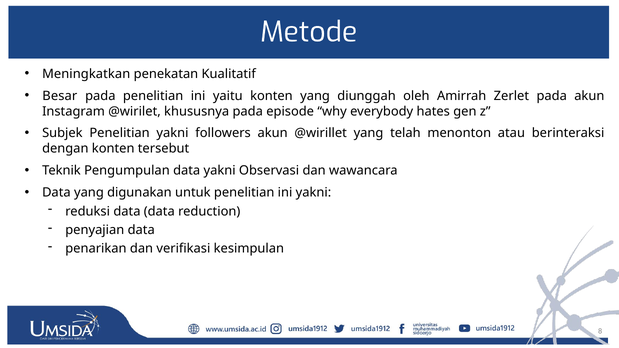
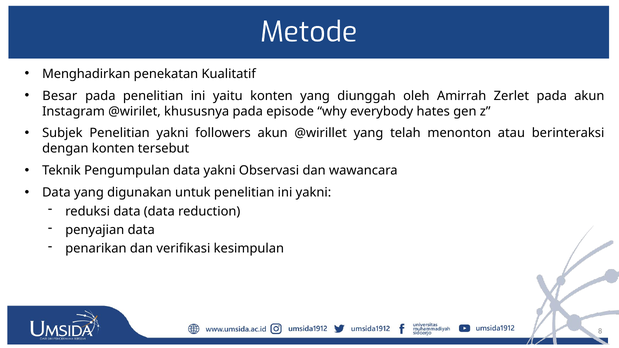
Meningkatkan: Meningkatkan -> Menghadirkan (86, 74)
